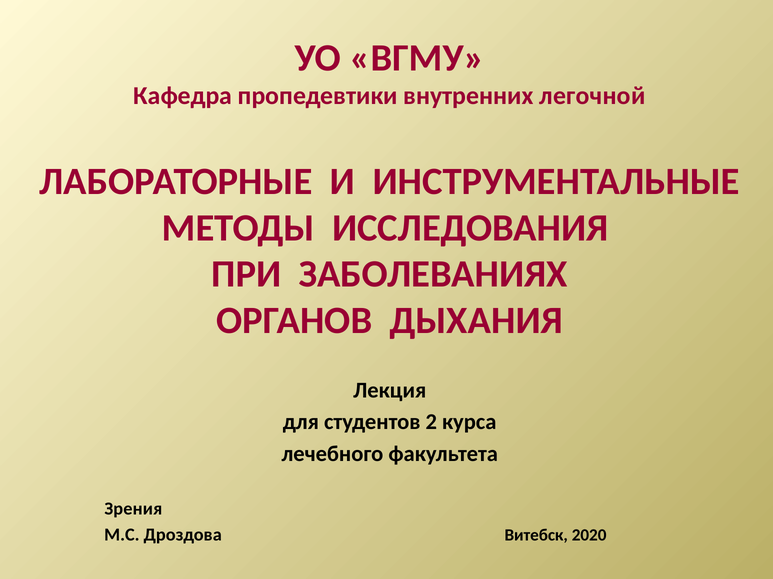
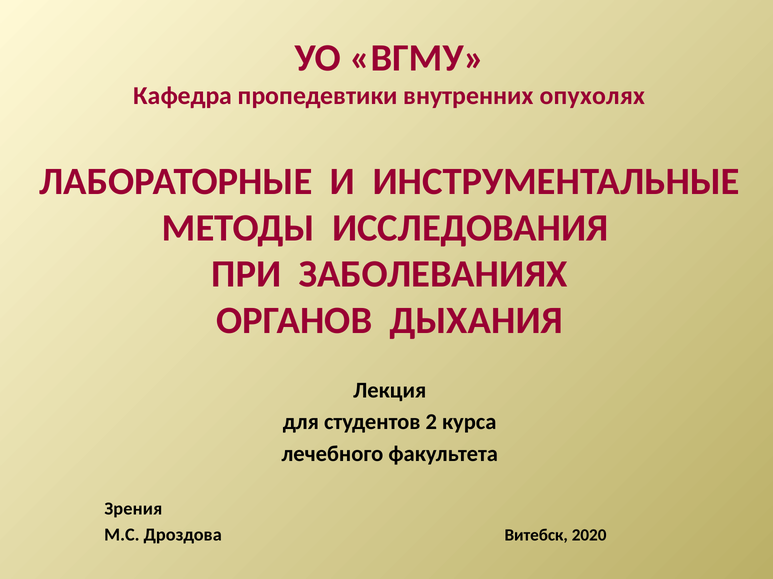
легочной: легочной -> опухолях (592, 96)
